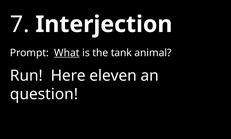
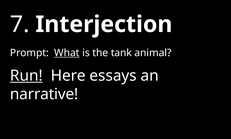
Run underline: none -> present (26, 75)
eleven: eleven -> essays (113, 75)
question: question -> narrative (44, 94)
